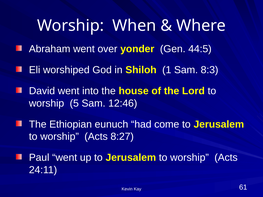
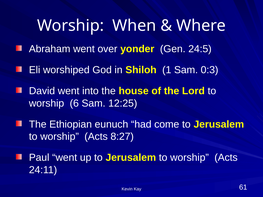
44:5: 44:5 -> 24:5 (200, 49)
8:3: 8:3 -> 0:3 (210, 70)
5: 5 -> 6 (74, 103)
12:46: 12:46 -> 12:25 (123, 103)
